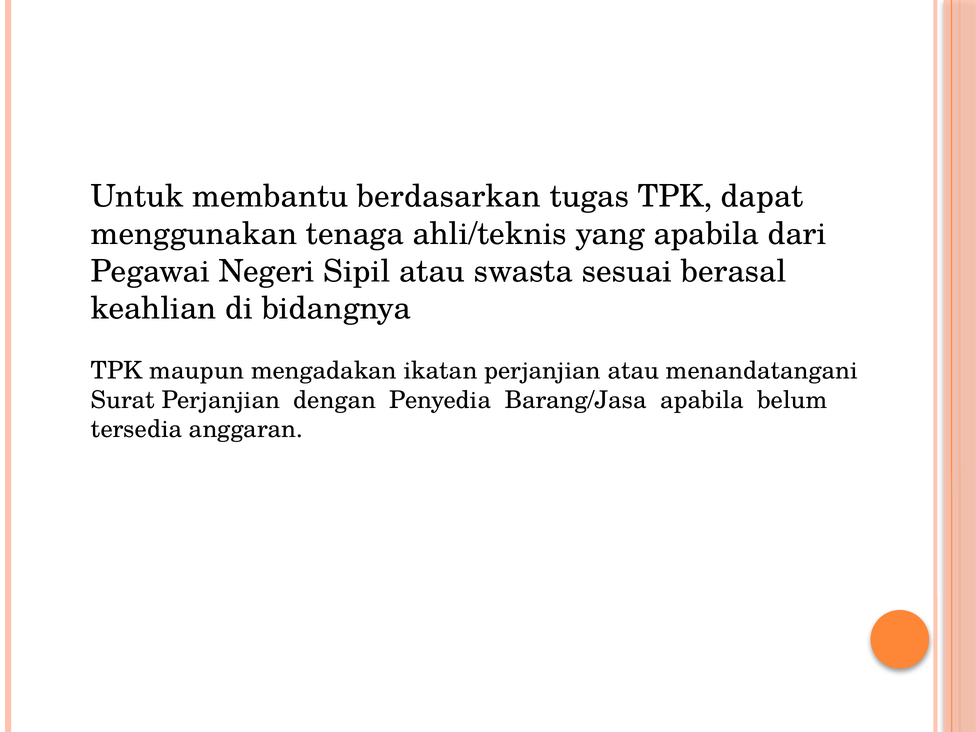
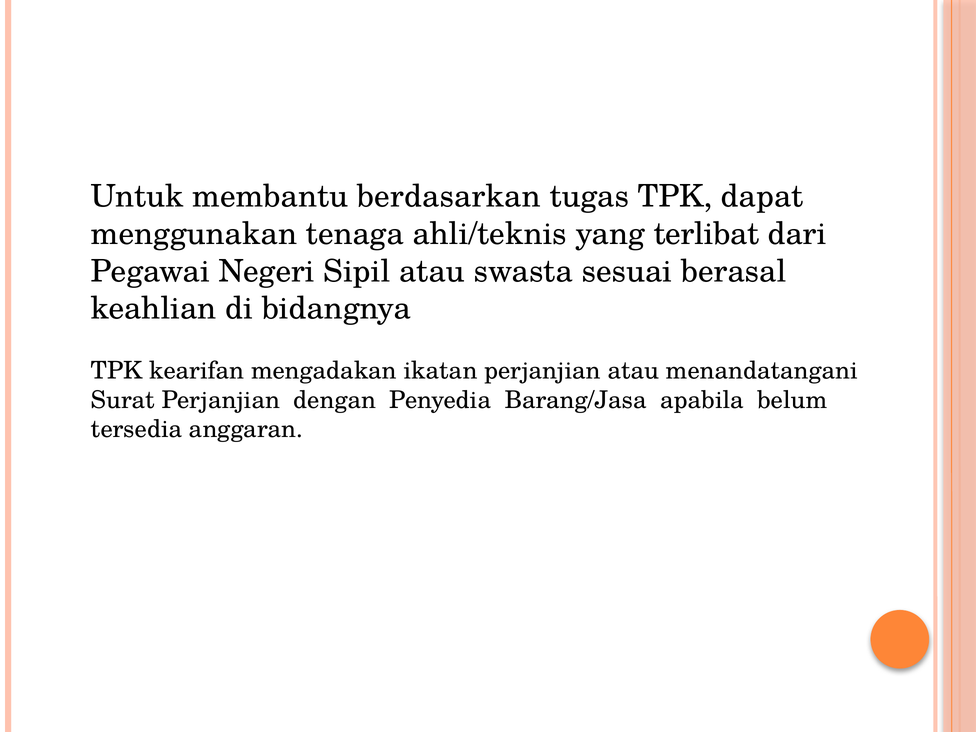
yang apabila: apabila -> terlibat (706, 234)
maupun: maupun -> kearifan (197, 371)
